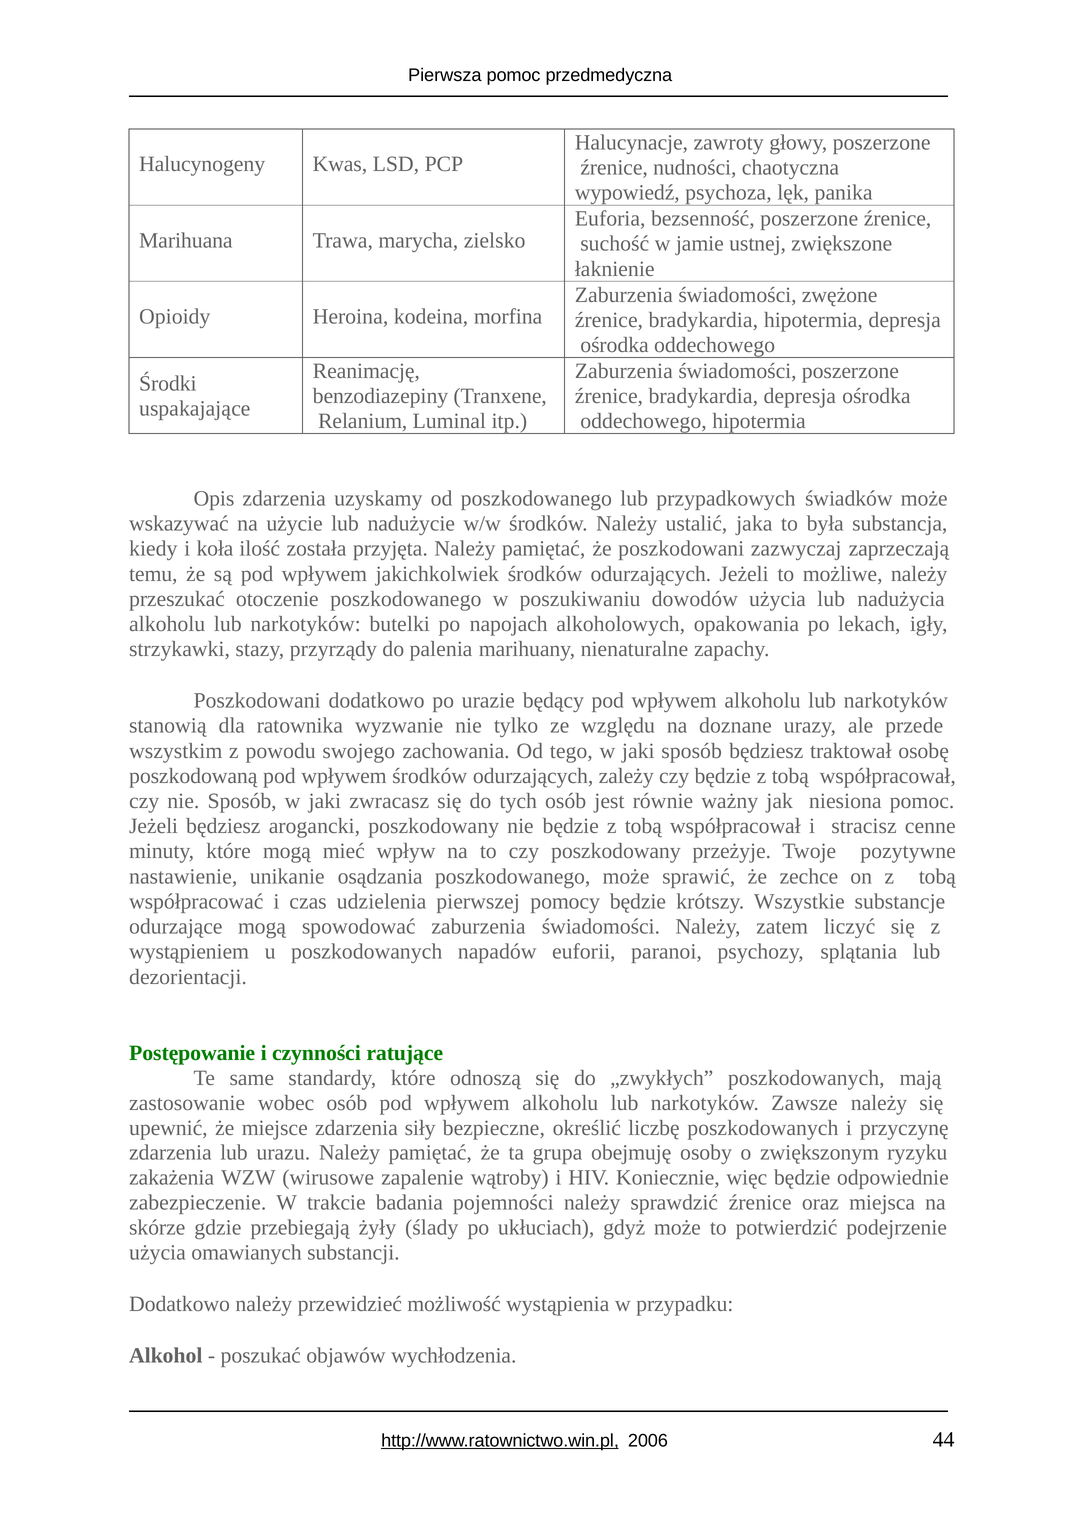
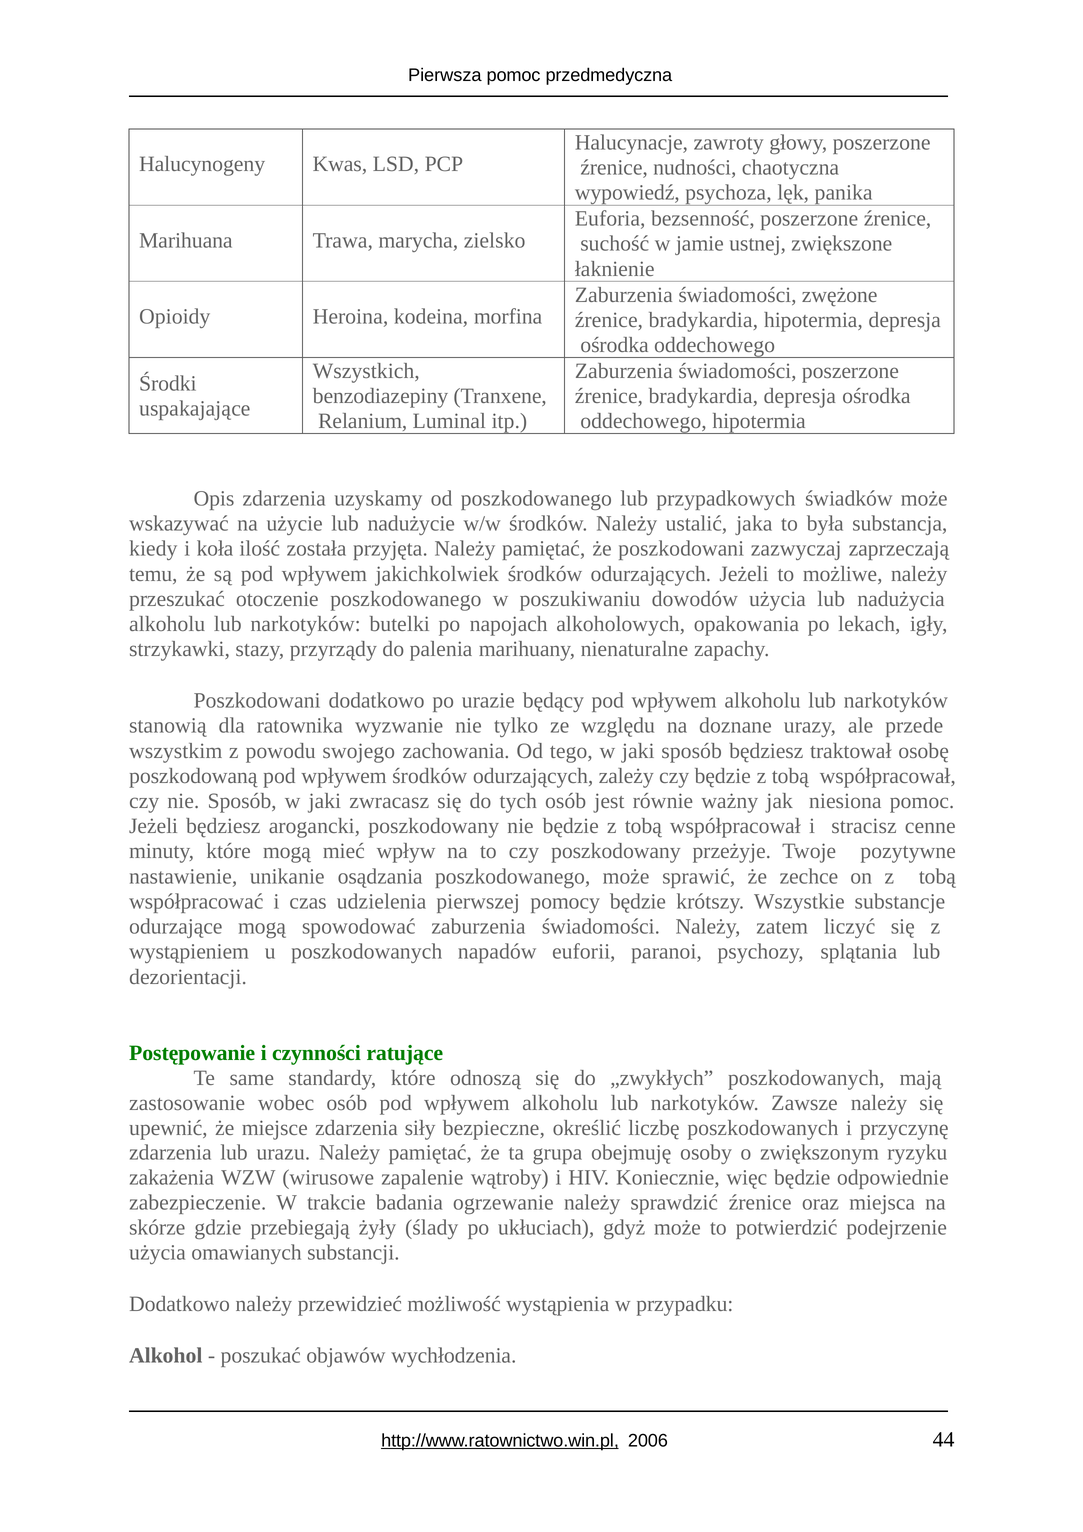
Reanimację: Reanimację -> Wszystkich (366, 371)
pojemności: pojemności -> ogrzewanie (503, 1203)
